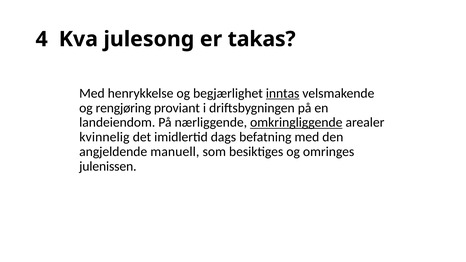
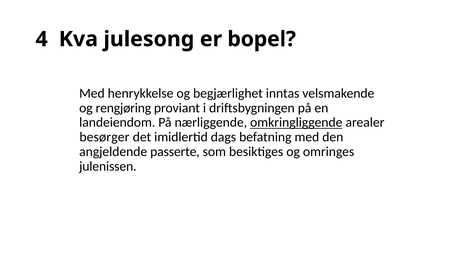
takas: takas -> bopel (262, 39)
inntas underline: present -> none (283, 93)
kvinnelig: kvinnelig -> besørger (104, 137)
manuell: manuell -> passerte (175, 152)
